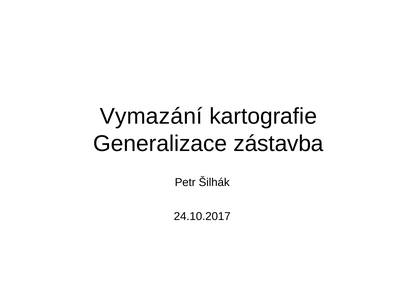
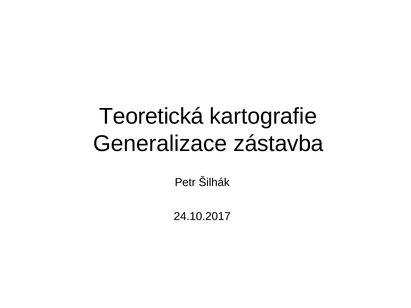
Vymazání: Vymazání -> Teoretická (151, 116)
